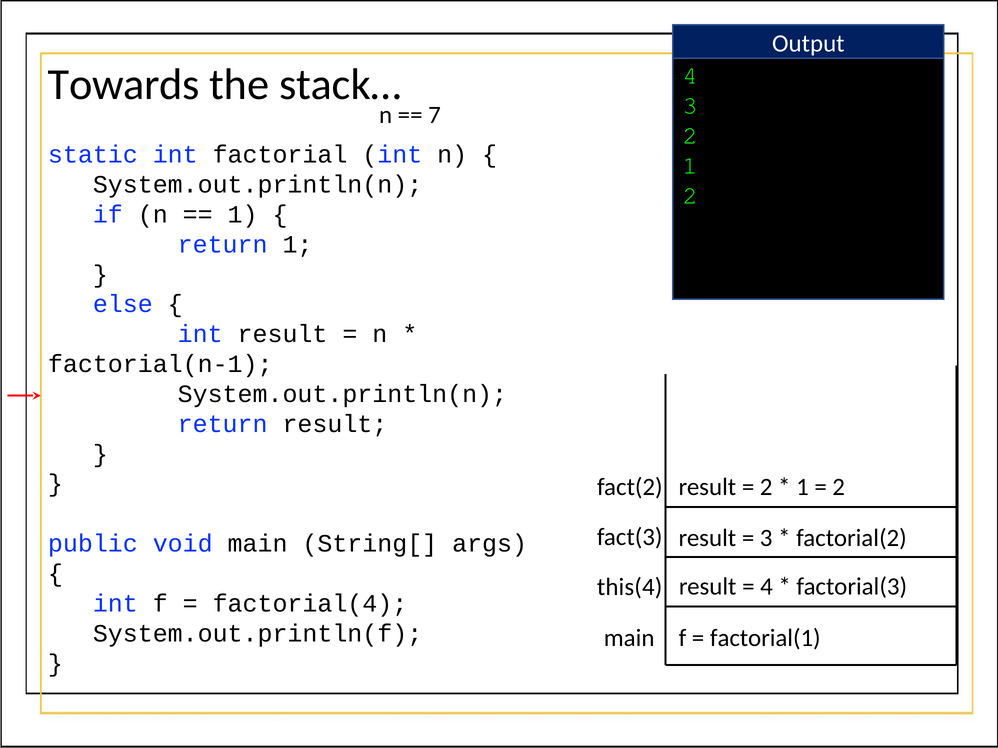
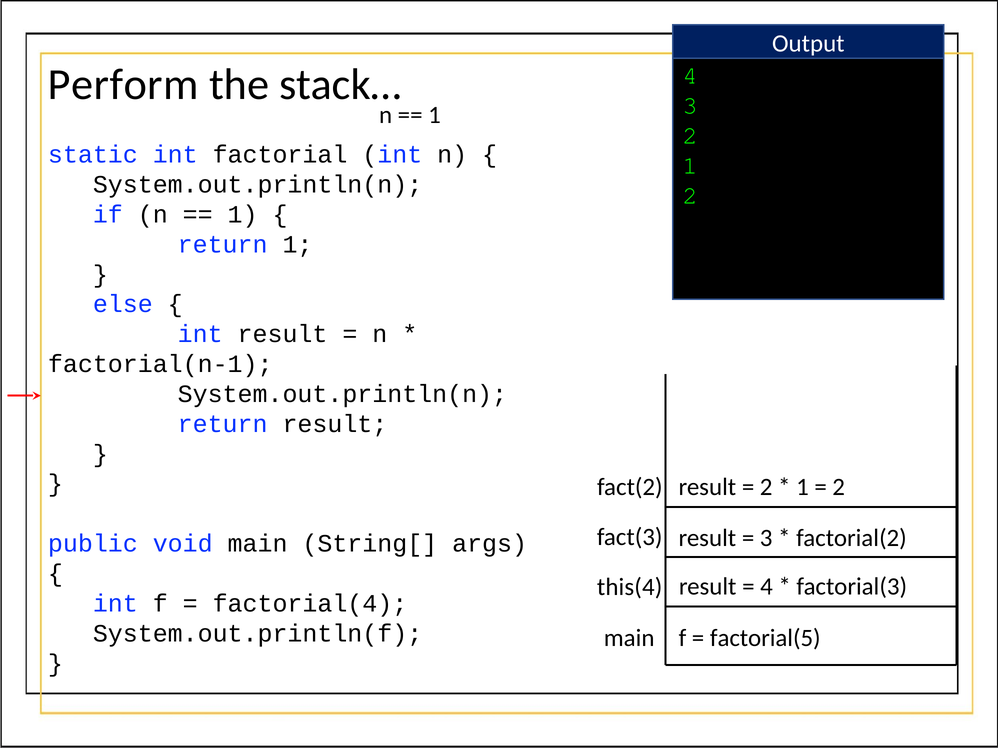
Towards: Towards -> Perform (123, 85)
7: 7 -> 1 (435, 115)
factorial(1: factorial(1 -> factorial(5 (765, 638)
